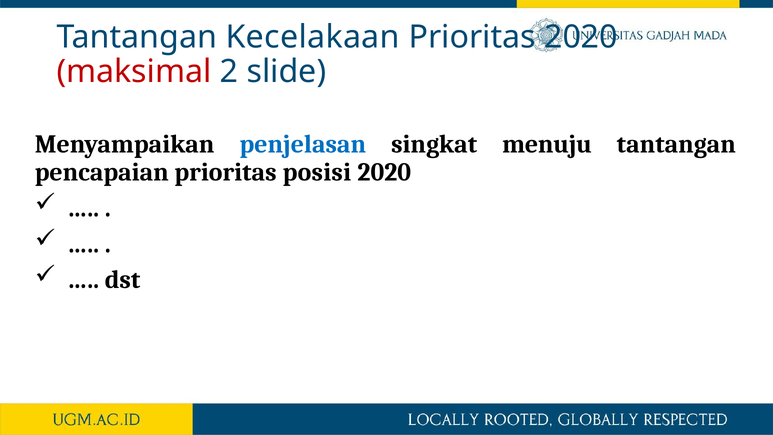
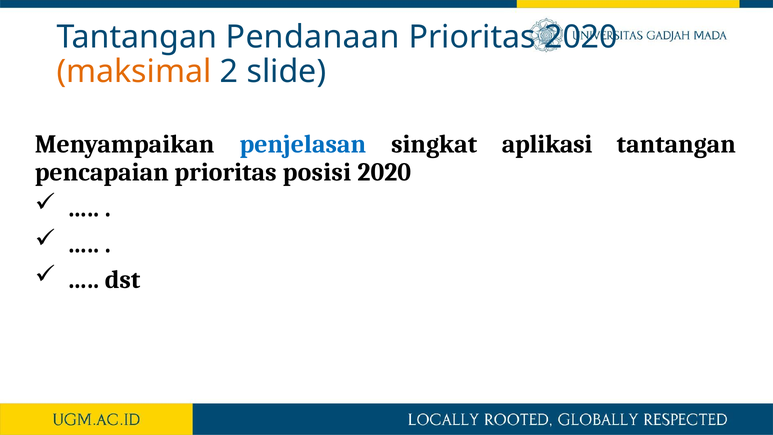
Kecelakaan: Kecelakaan -> Pendanaan (313, 37)
maksimal colour: red -> orange (134, 72)
menuju: menuju -> aplikasi (547, 144)
